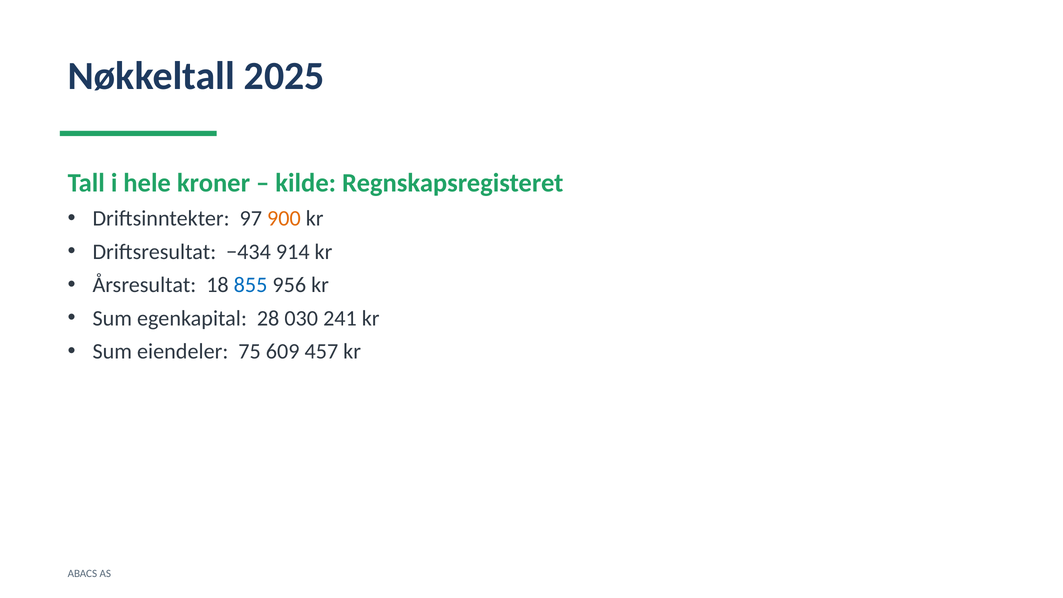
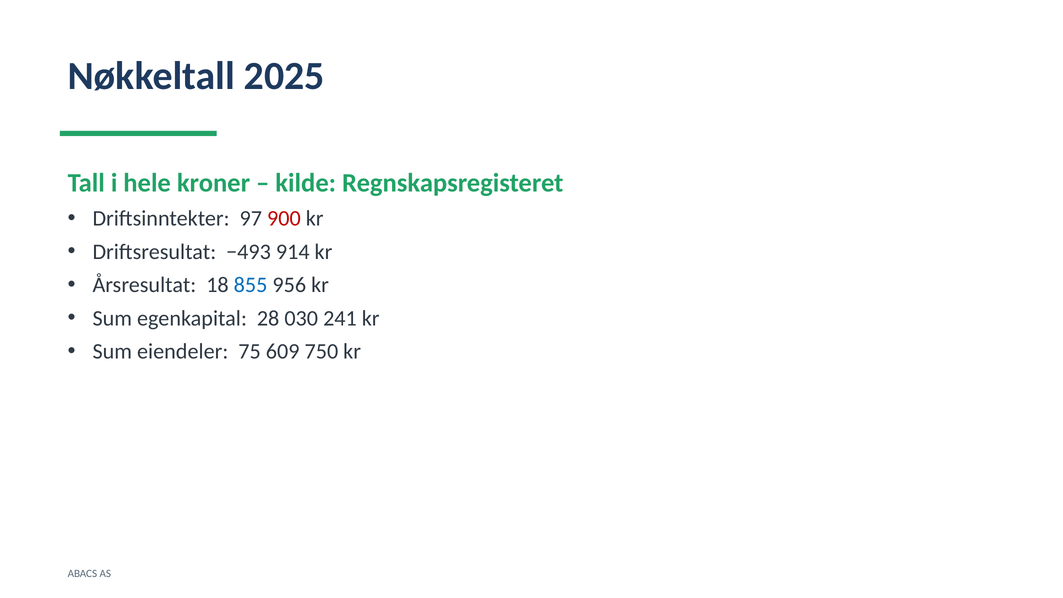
900 colour: orange -> red (284, 219)
−434: −434 -> −493 (249, 252)
457: 457 -> 750 (321, 352)
